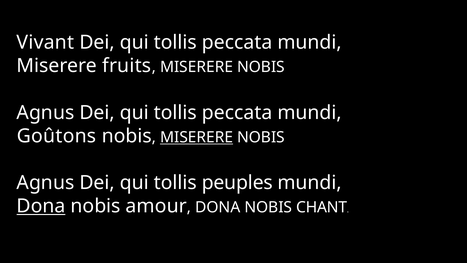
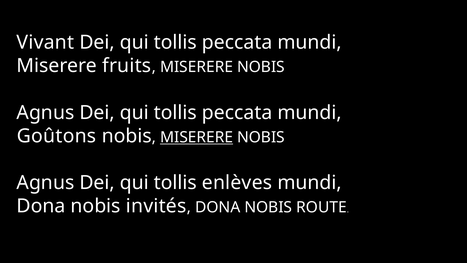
peuples: peuples -> enlèves (237, 183)
Dona underline: present -> none (41, 206)
amour: amour -> invités (156, 206)
CHANT: CHANT -> ROUTE (322, 207)
